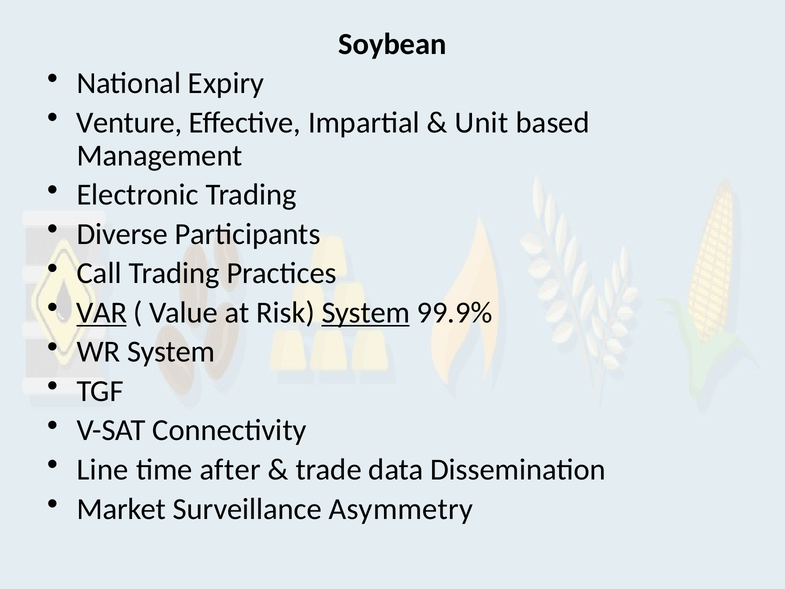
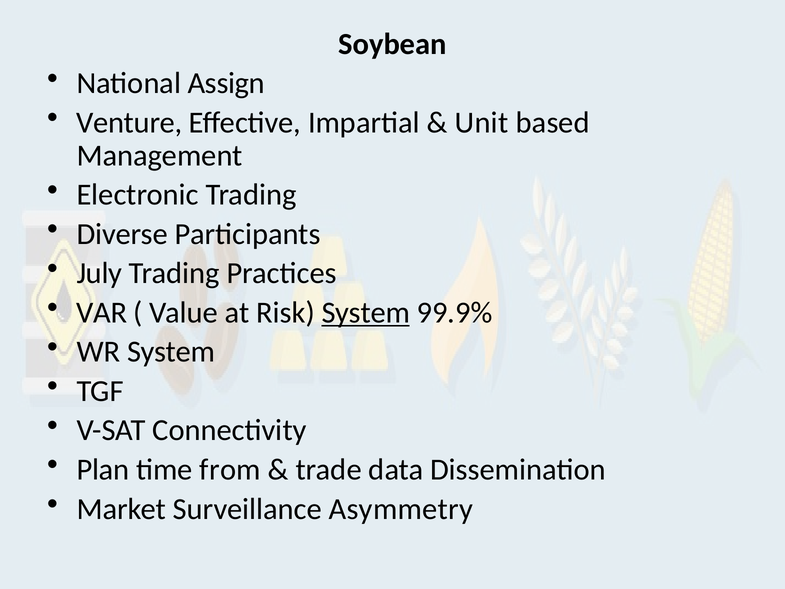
Expiry: Expiry -> Assign (226, 83)
Call: Call -> July (99, 273)
VAR underline: present -> none (102, 312)
Line: Line -> Plan (103, 469)
after: after -> from (230, 469)
